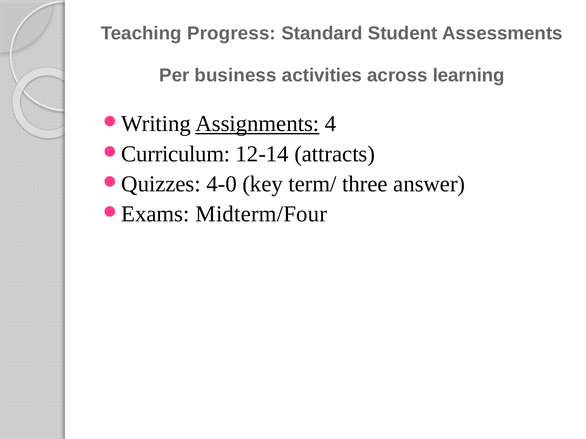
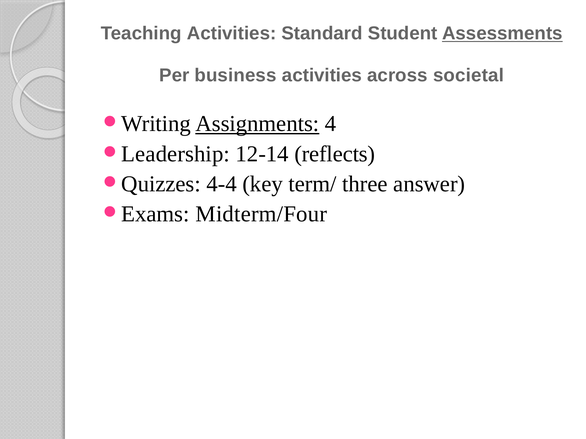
Teaching Progress: Progress -> Activities (232, 34)
Assessments underline: none -> present (502, 34)
learning: learning -> societal (469, 76)
Curriculum: Curriculum -> Leadership (176, 154)
attracts: attracts -> reflects (335, 154)
4-0: 4-0 -> 4-4 (222, 184)
